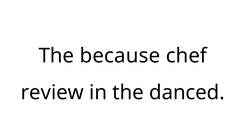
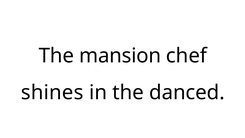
because: because -> mansion (120, 56)
review: review -> shines (52, 92)
